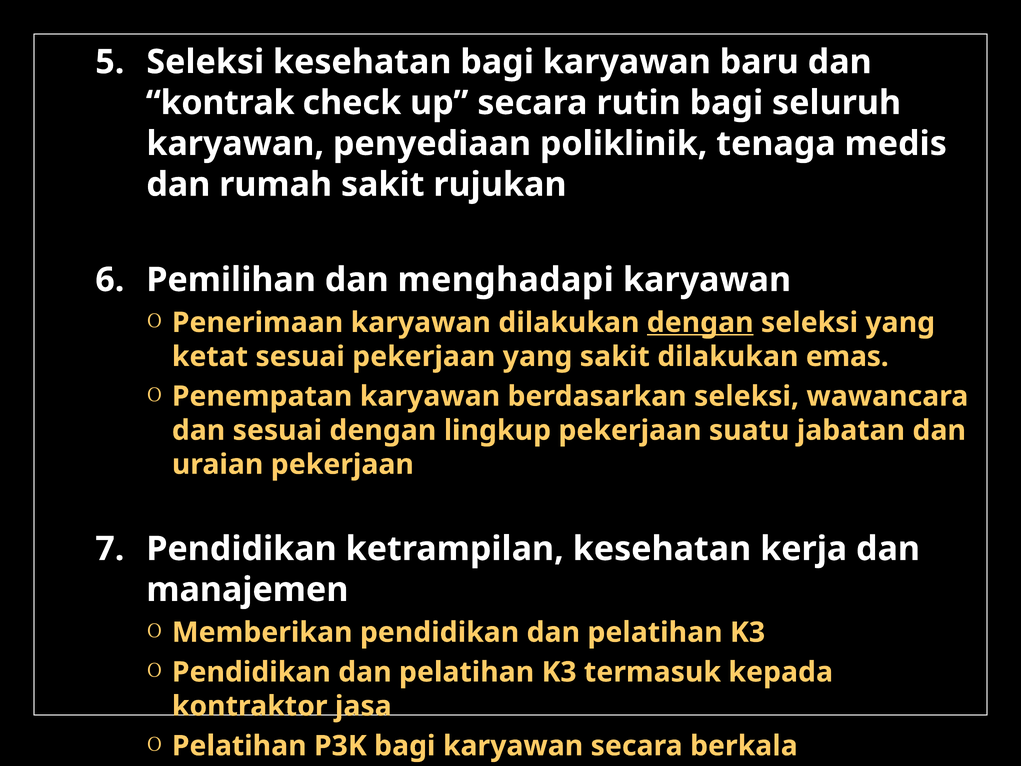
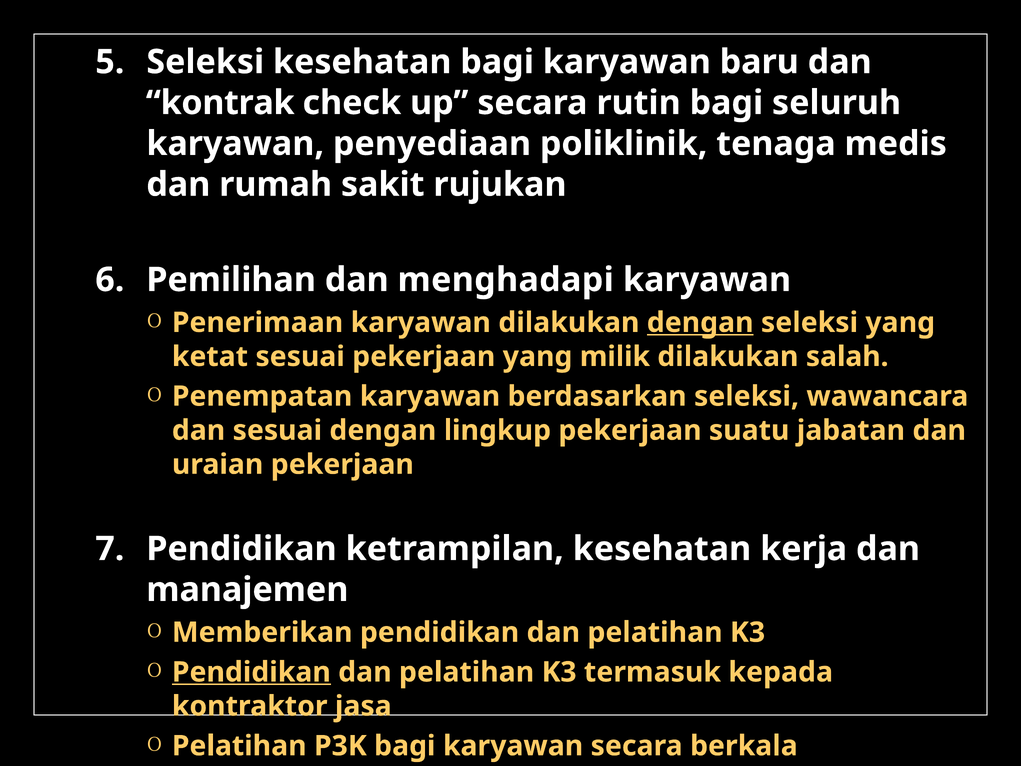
yang sakit: sakit -> milik (615, 357)
emas: emas -> salah (847, 357)
Pendidikan underline: none -> present (251, 672)
